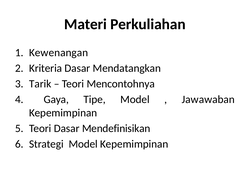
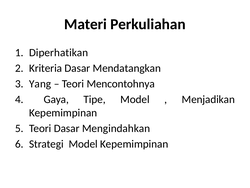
Kewenangan: Kewenangan -> Diperhatikan (59, 52)
Tarik: Tarik -> Yang (40, 84)
Jawawaban: Jawawaban -> Menjadikan (208, 99)
Mendefinisikan: Mendefinisikan -> Mengindahkan (116, 128)
